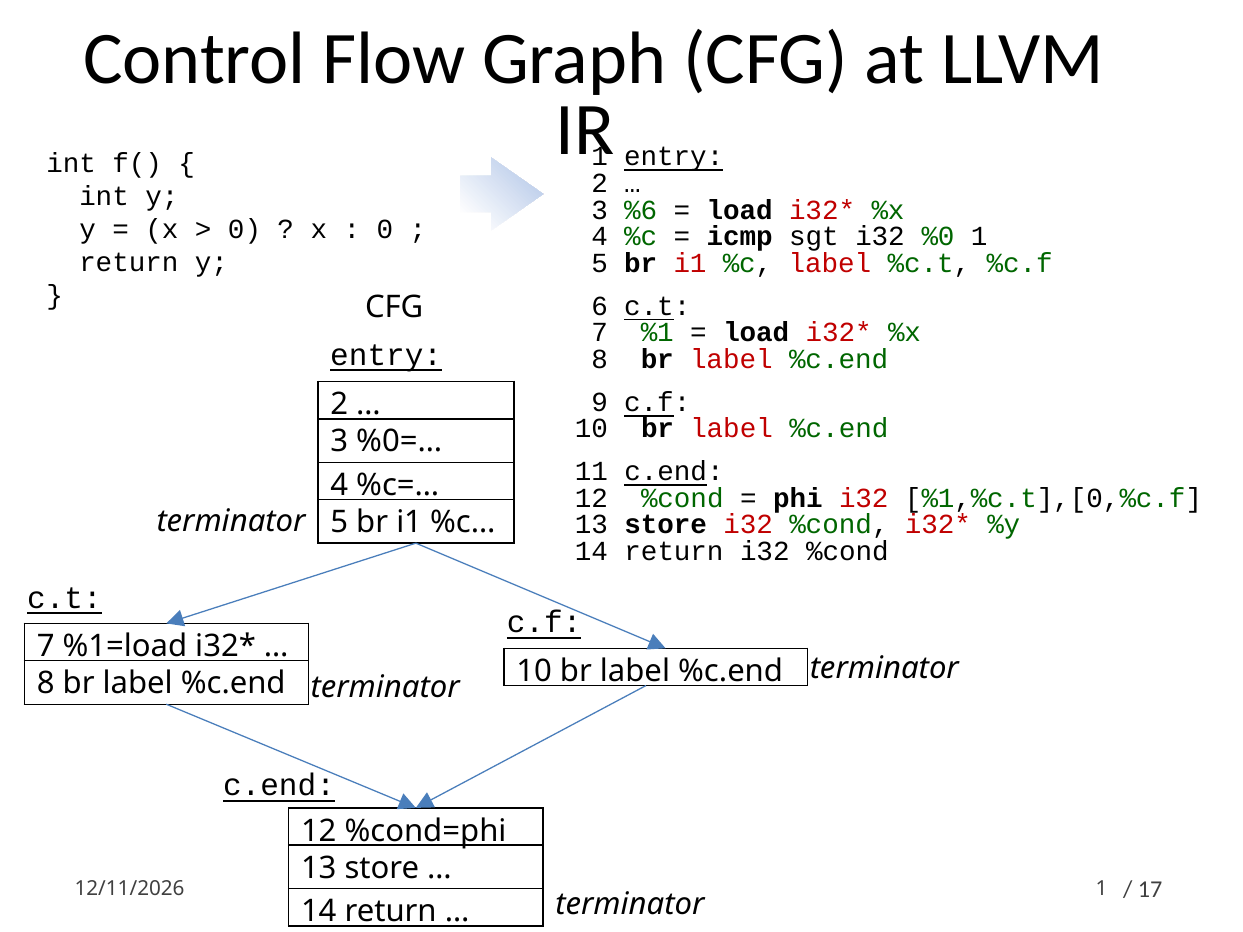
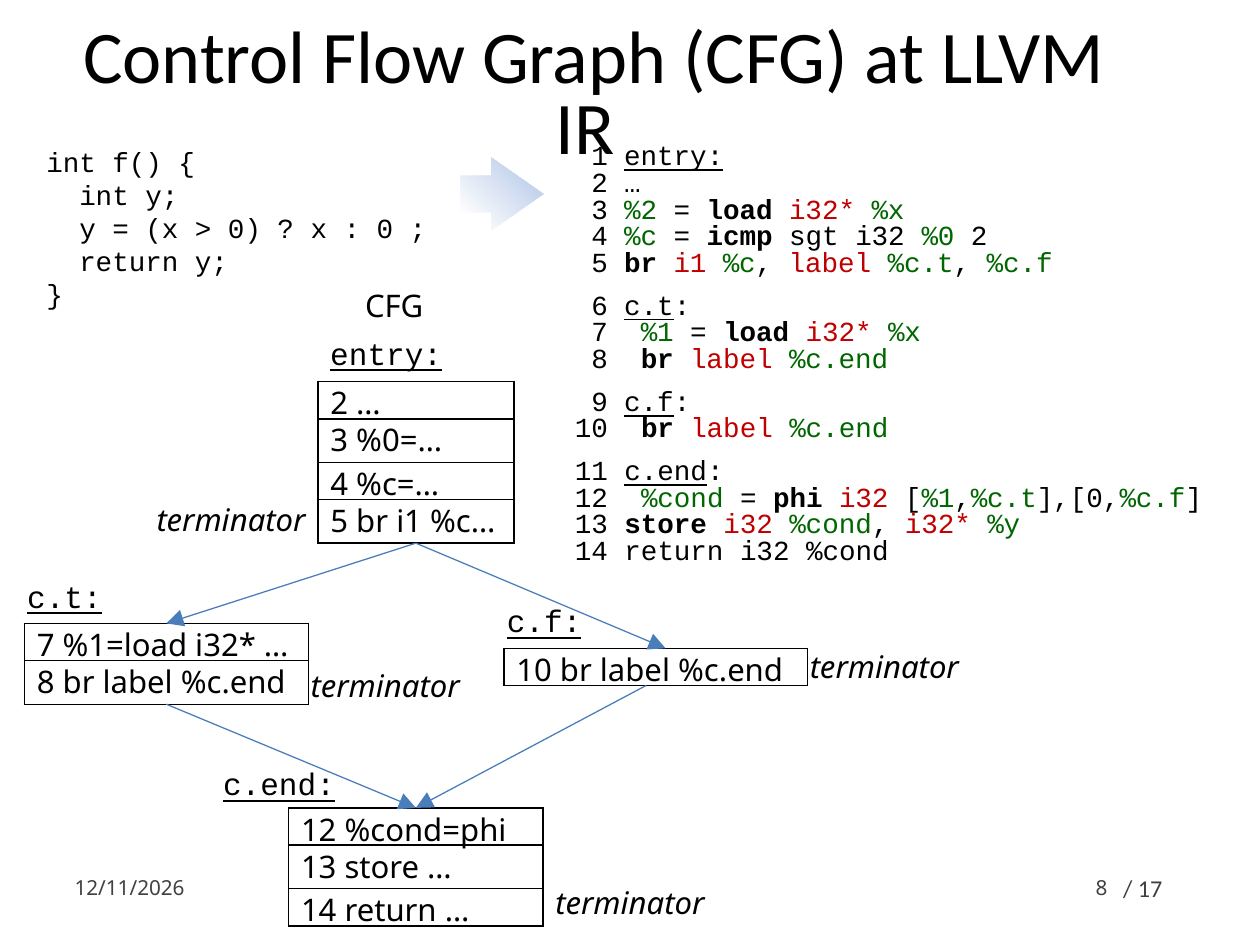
%6: %6 -> %2 (641, 210)
%0 1: 1 -> 2 (979, 237)
1: 1 -> 8 (1101, 889)
